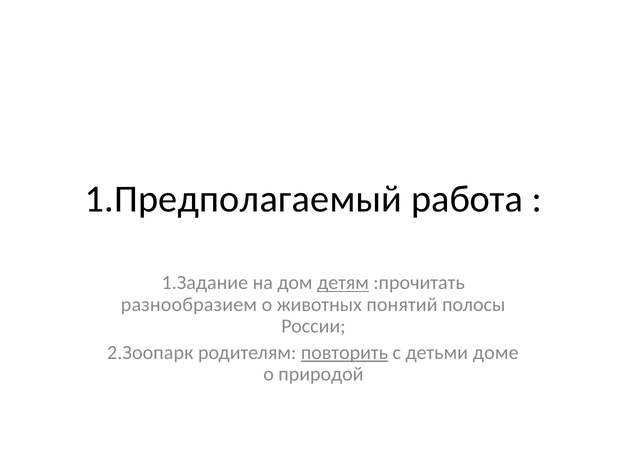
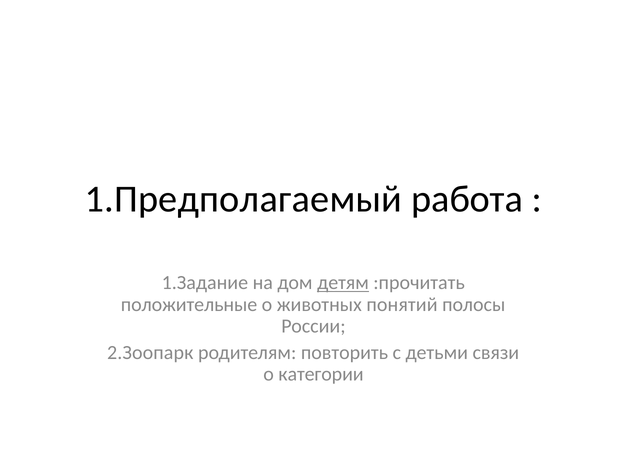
разнообразием: разнообразием -> положительные (189, 305)
повторить underline: present -> none (345, 353)
доме: доме -> связи (496, 353)
природой: природой -> категории (321, 375)
